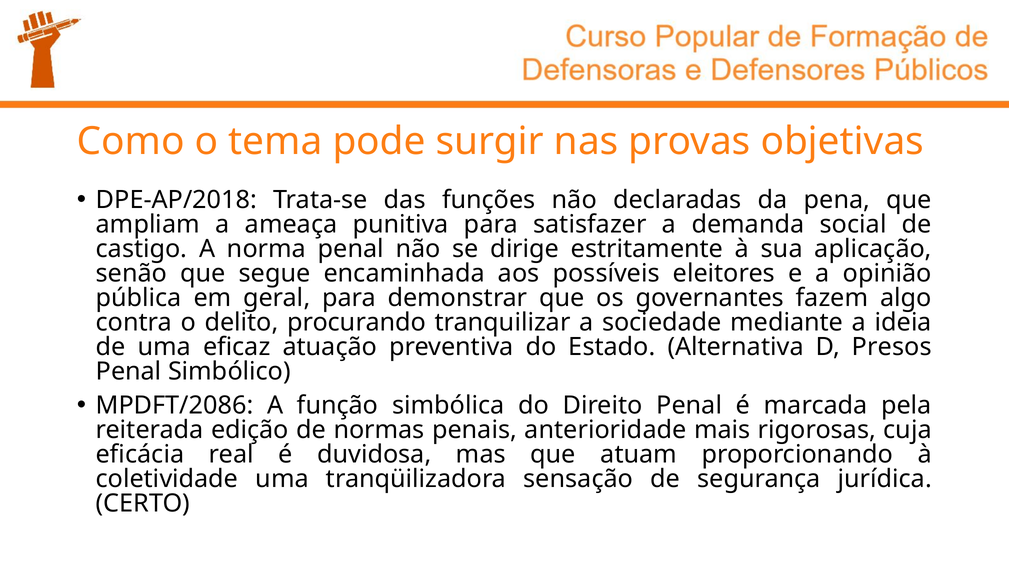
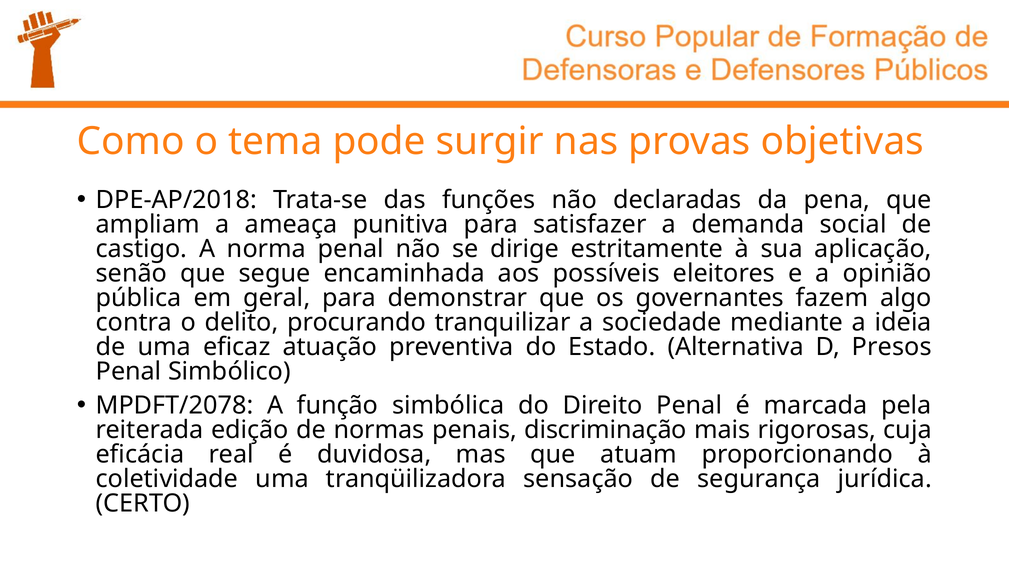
MPDFT/2086: MPDFT/2086 -> MPDFT/2078 (175, 406)
anterioridade: anterioridade -> discriminação (606, 430)
